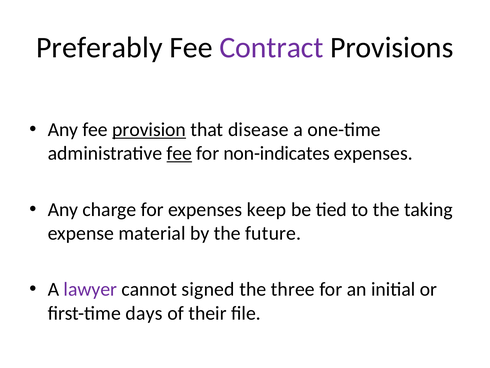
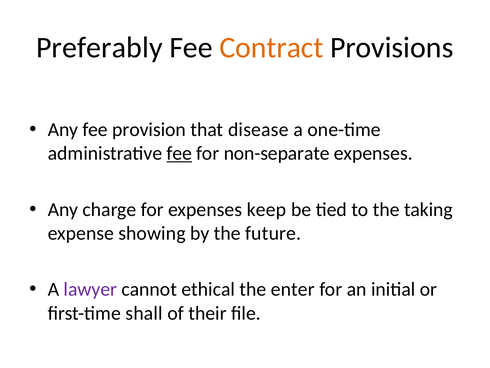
Contract colour: purple -> orange (271, 47)
provision underline: present -> none (149, 129)
non-indicates: non-indicates -> non-separate (277, 153)
material: material -> showing (152, 233)
signed: signed -> ethical (208, 289)
three: three -> enter (293, 289)
days: days -> shall (144, 313)
